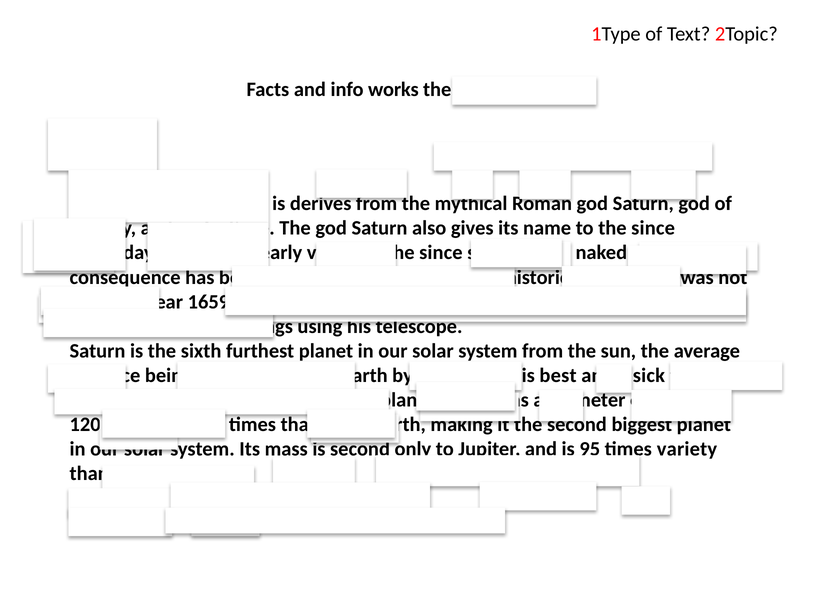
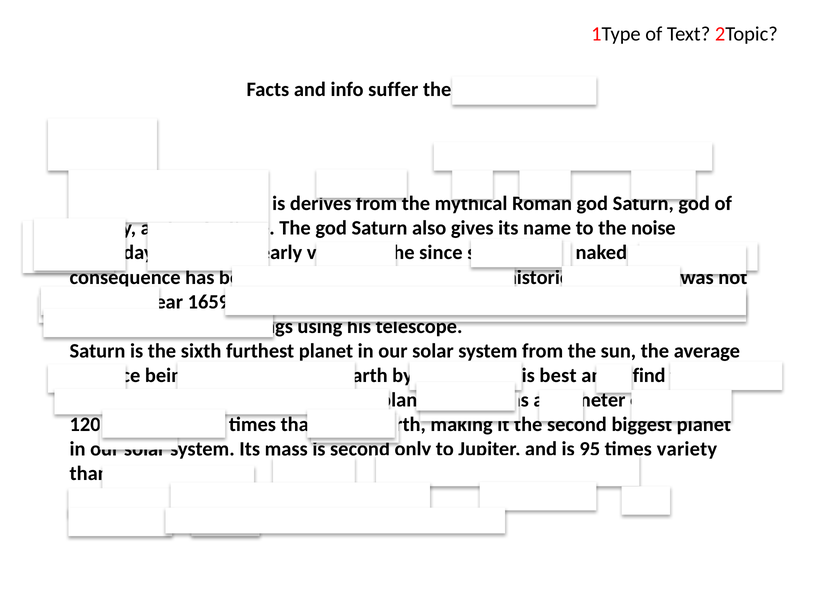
works: works -> suffer (393, 89)
to the since: since -> noise (653, 228)
sick: sick -> find (649, 376)
